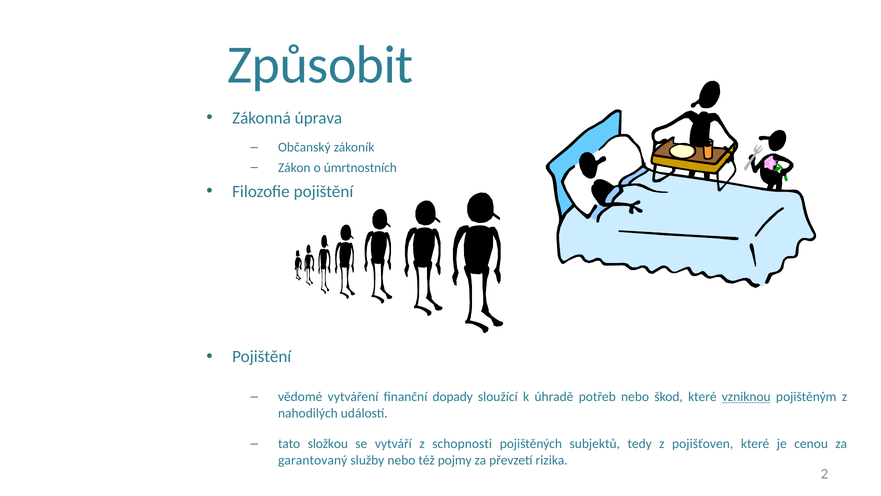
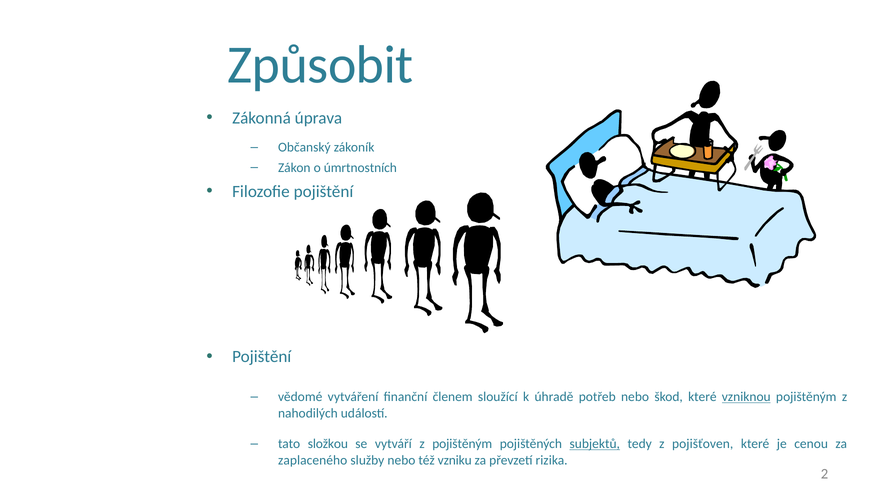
dopady: dopady -> členem (453, 397)
z schopnosti: schopnosti -> pojištěným (462, 444)
subjektů underline: none -> present (595, 444)
garantovaný: garantovaný -> zaplaceného (313, 460)
pojmy: pojmy -> vzniku (455, 460)
